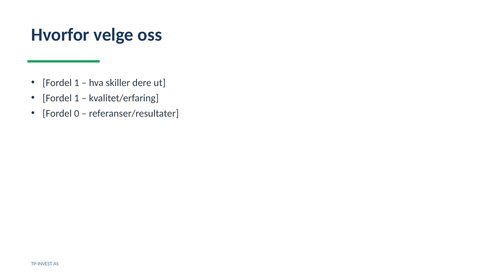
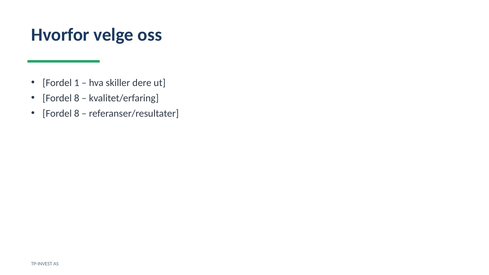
1: 1 -> 8 (77, 98)
0: 0 -> 8 (77, 113)
